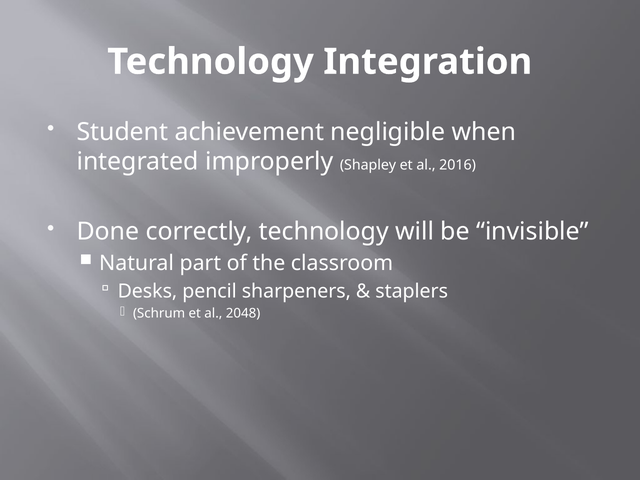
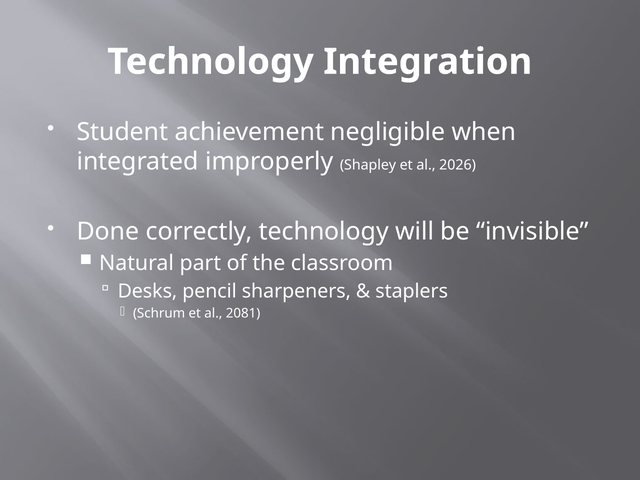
2016: 2016 -> 2026 (458, 165)
2048: 2048 -> 2081 (243, 313)
